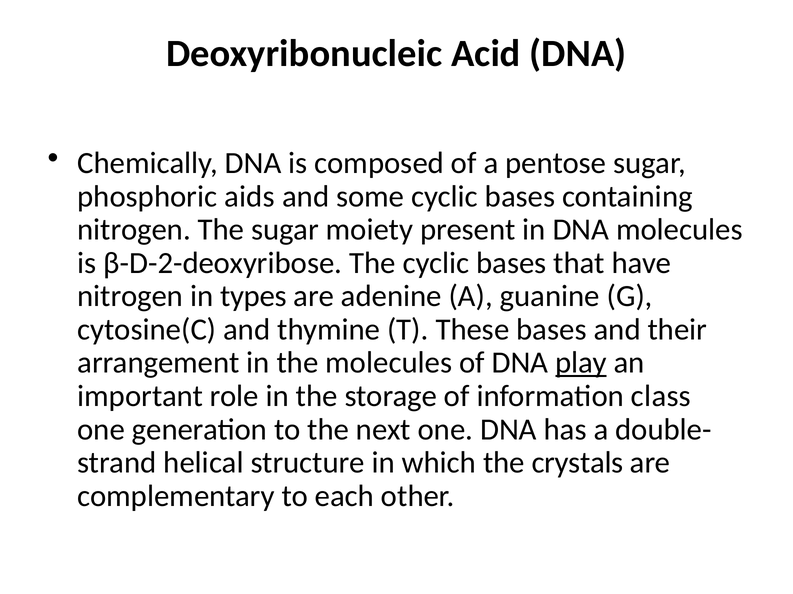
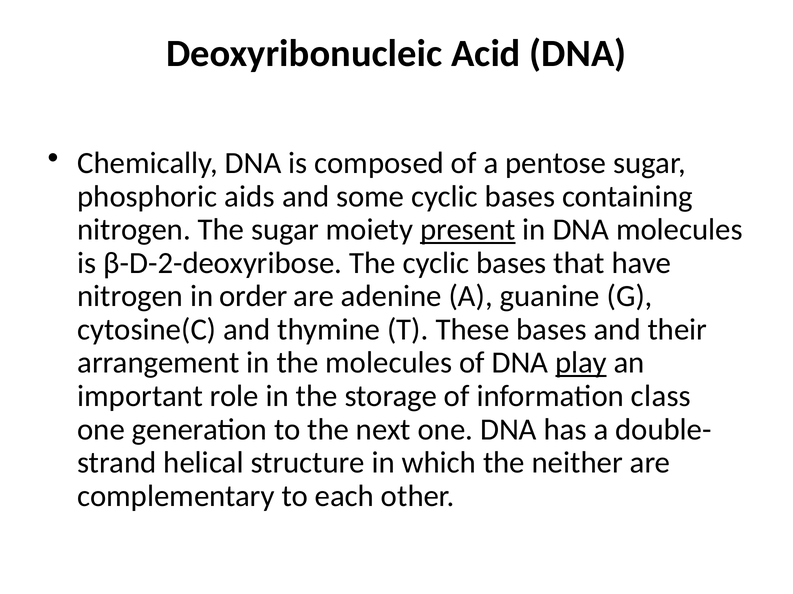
present underline: none -> present (468, 230)
types: types -> order (254, 297)
crystals: crystals -> neither (577, 463)
